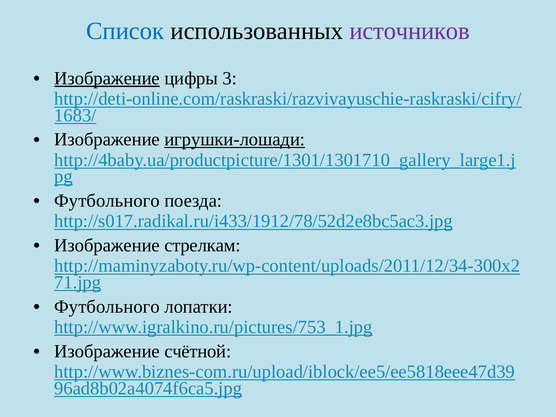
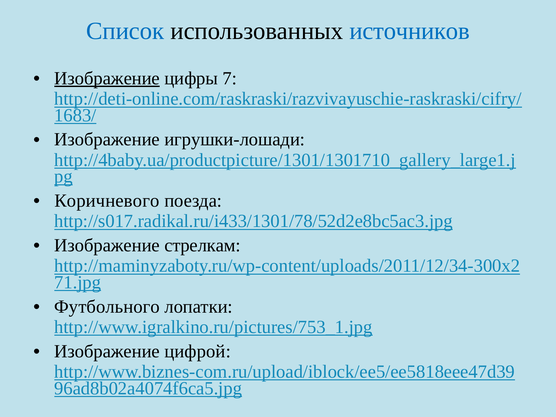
источников colour: purple -> blue (410, 31)
3: 3 -> 7 (230, 78)
игрушки-лошади underline: present -> none (235, 140)
Футбольного: Футбольного -> Коричневого (107, 201)
http://s017.radikal.ru/i433/1912/78/52d2e8bc5ac3.jpg: http://s017.radikal.ru/i433/1912/78/52d2e8bc5ac3.jpg -> http://s017.radikal.ru/i433/1301/78/52d2e8bc5ac3.jpg (253, 221)
счётной: счётной -> цифрой (198, 351)
